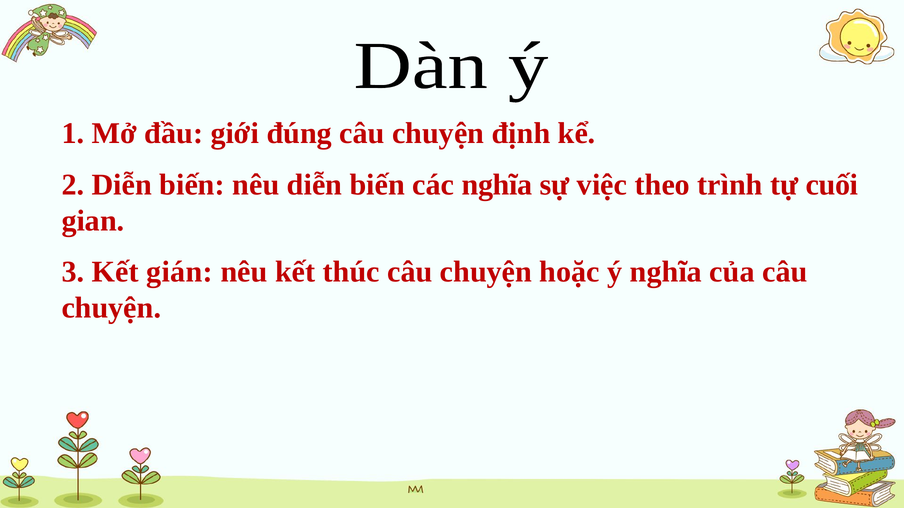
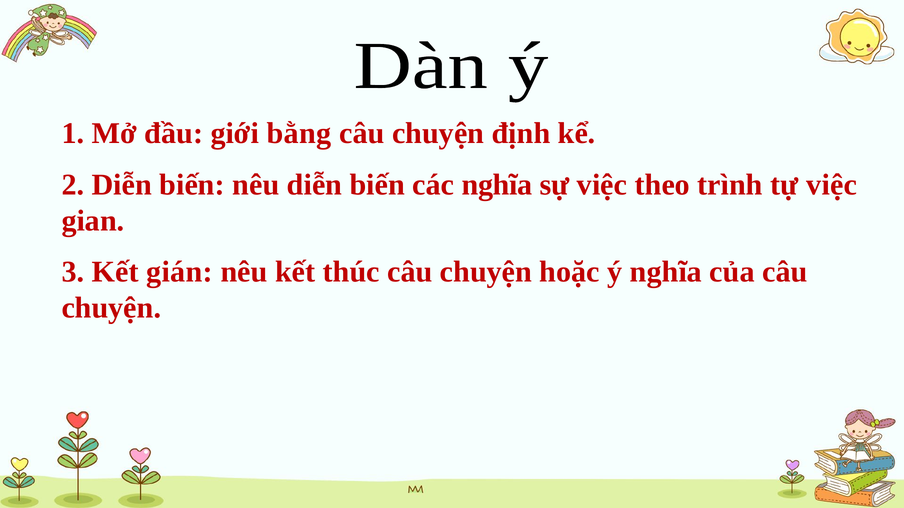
đúng: đúng -> bằng (299, 134)
tự cuối: cuối -> việc (832, 185)
